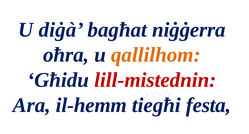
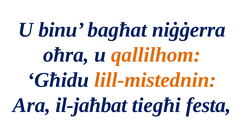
diġà: diġà -> binu (61, 30)
lill-mistednin colour: red -> orange (155, 80)
il-hemm: il-hemm -> il-jaħbat (91, 105)
